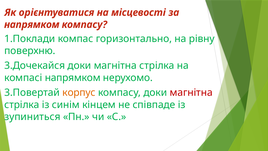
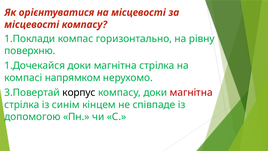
напрямком: напрямком -> місцевості (32, 25)
3.Дочекайся: 3.Дочекайся -> 1.Дочекайся (35, 66)
корпус colour: orange -> black (79, 92)
зупиниться: зупиниться -> допомогою (32, 117)
